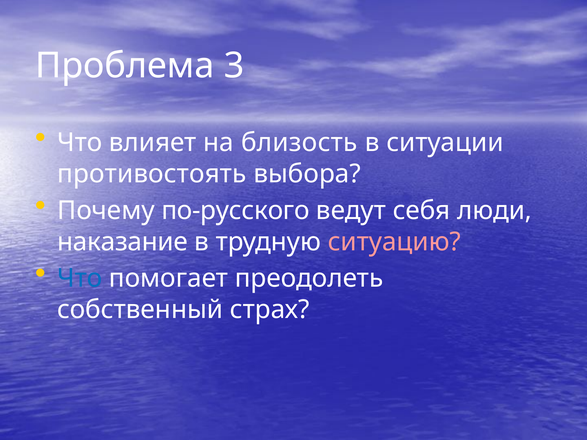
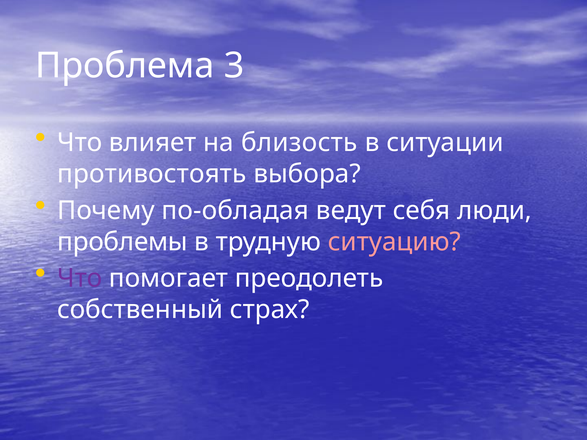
по-русского: по-русского -> по-обладая (235, 211)
наказание: наказание -> проблемы (122, 242)
Что colour: blue -> purple (80, 278)
